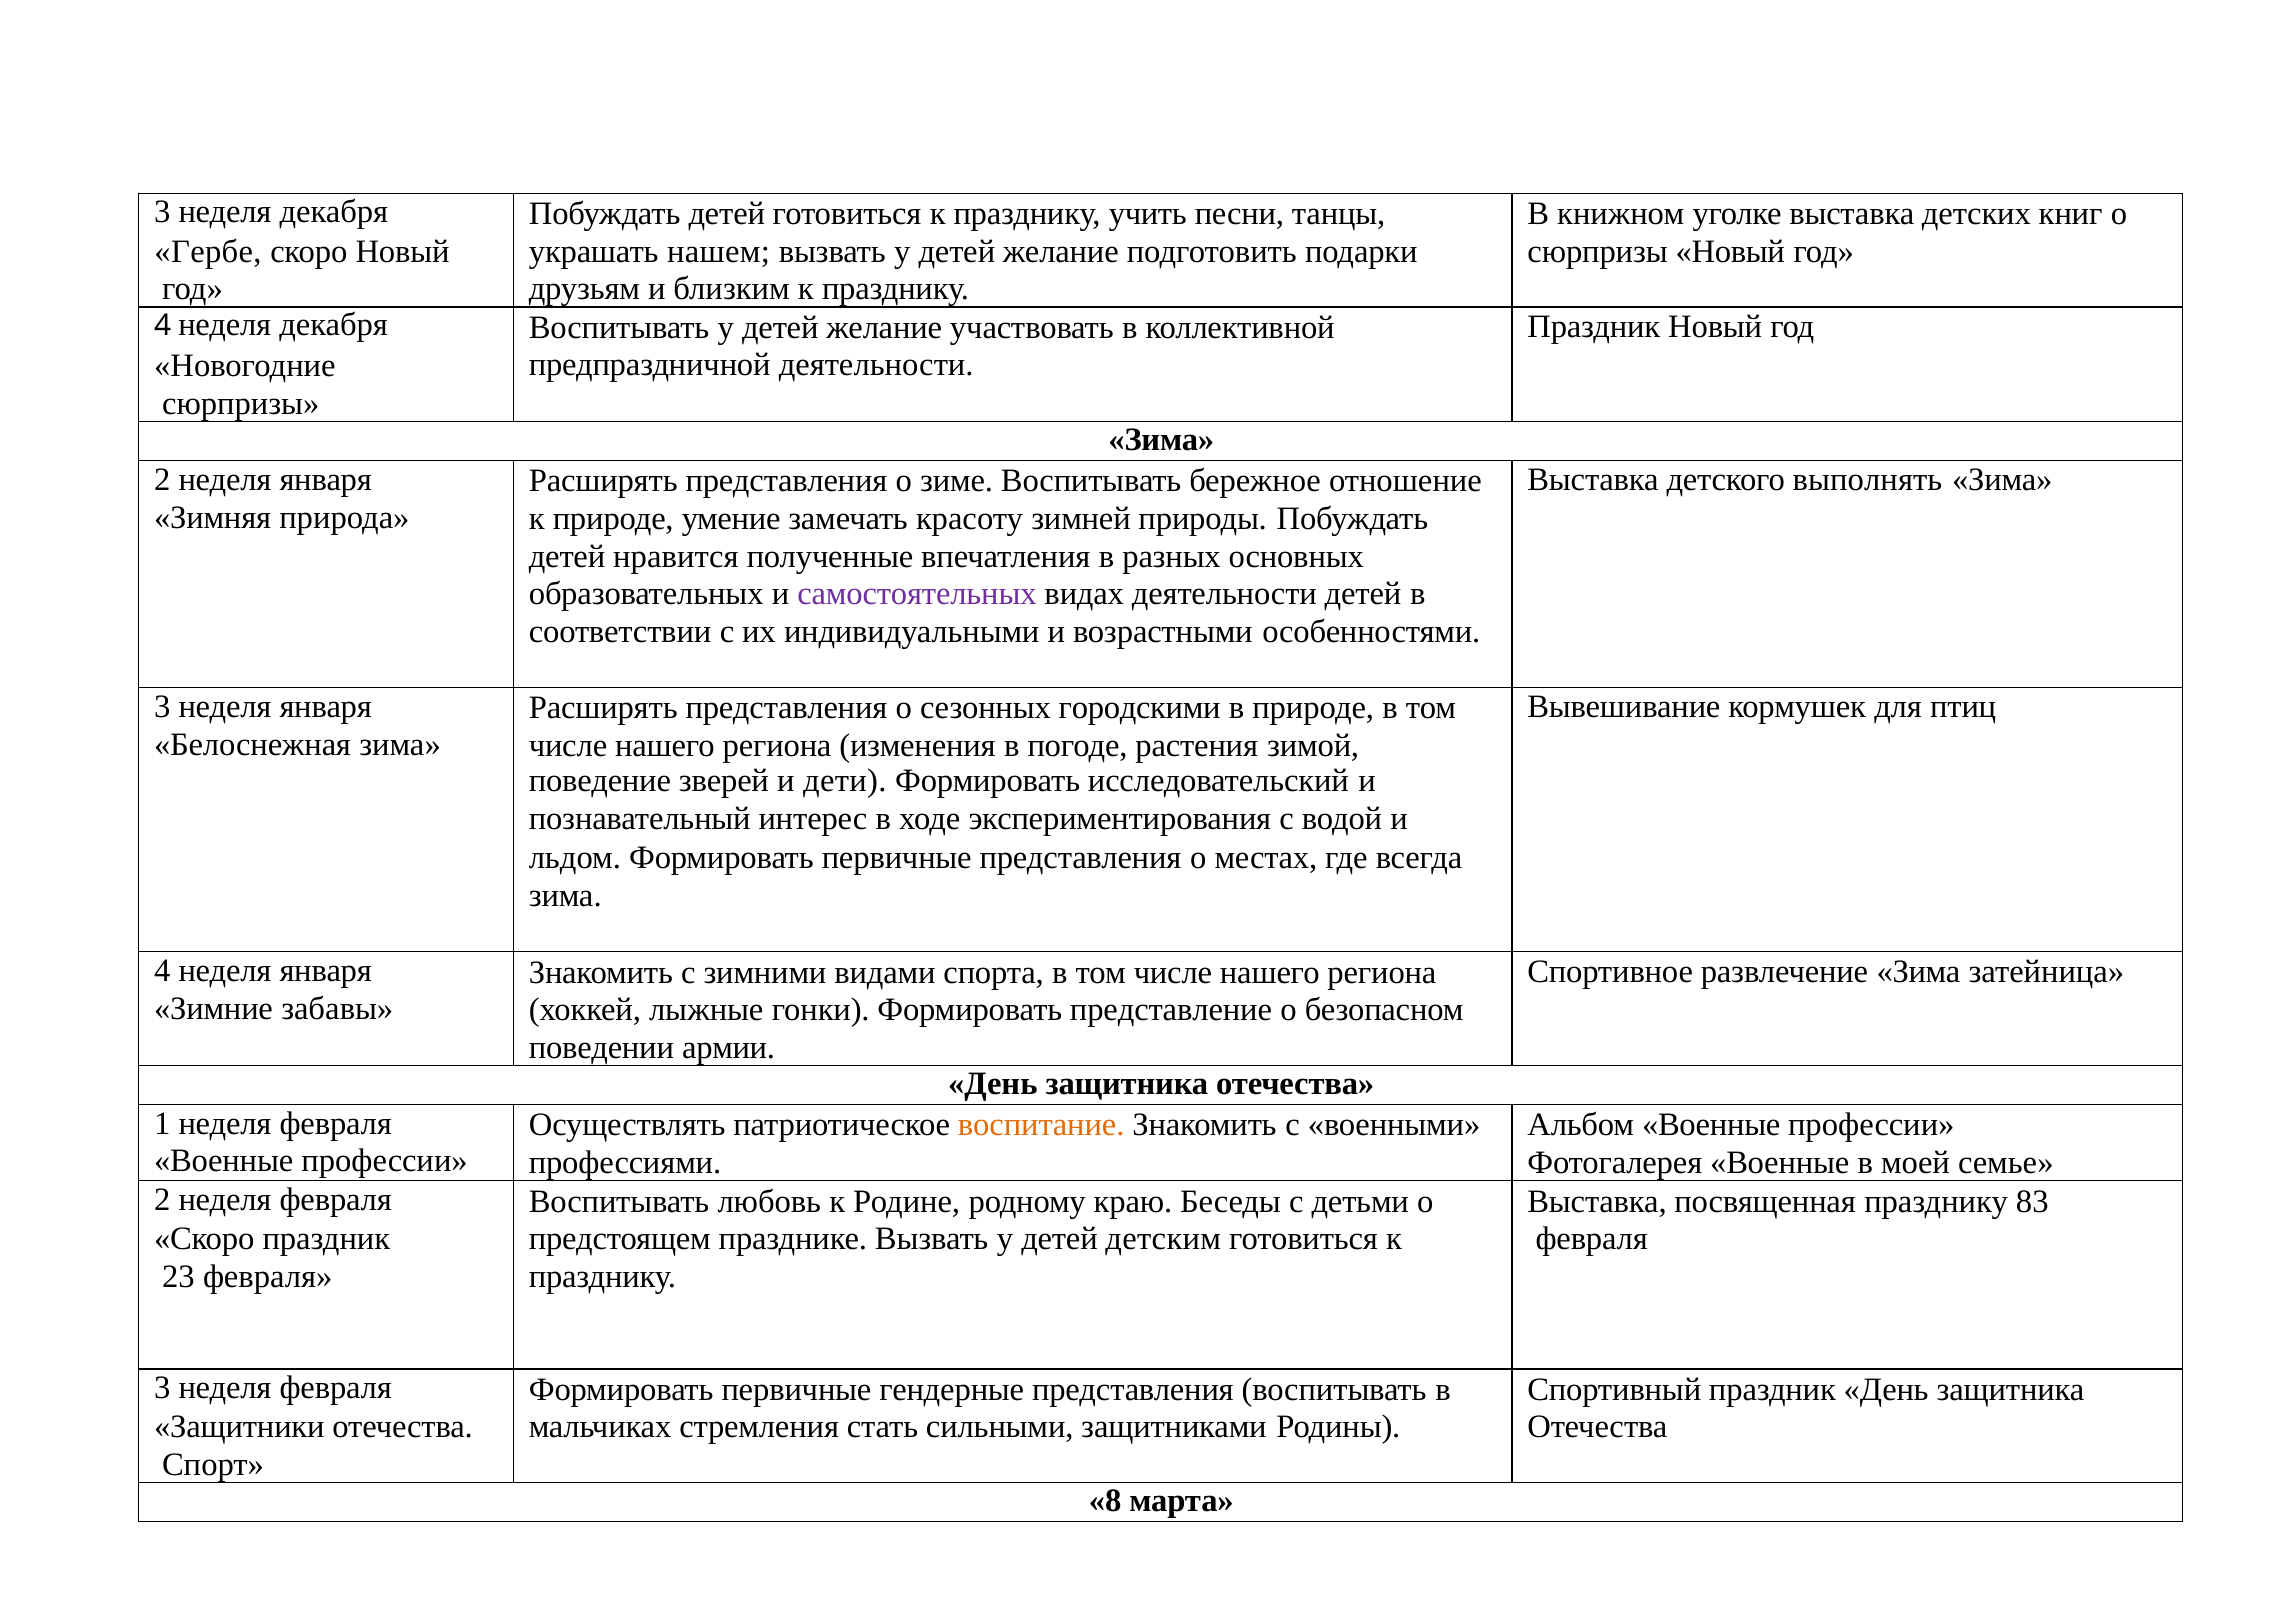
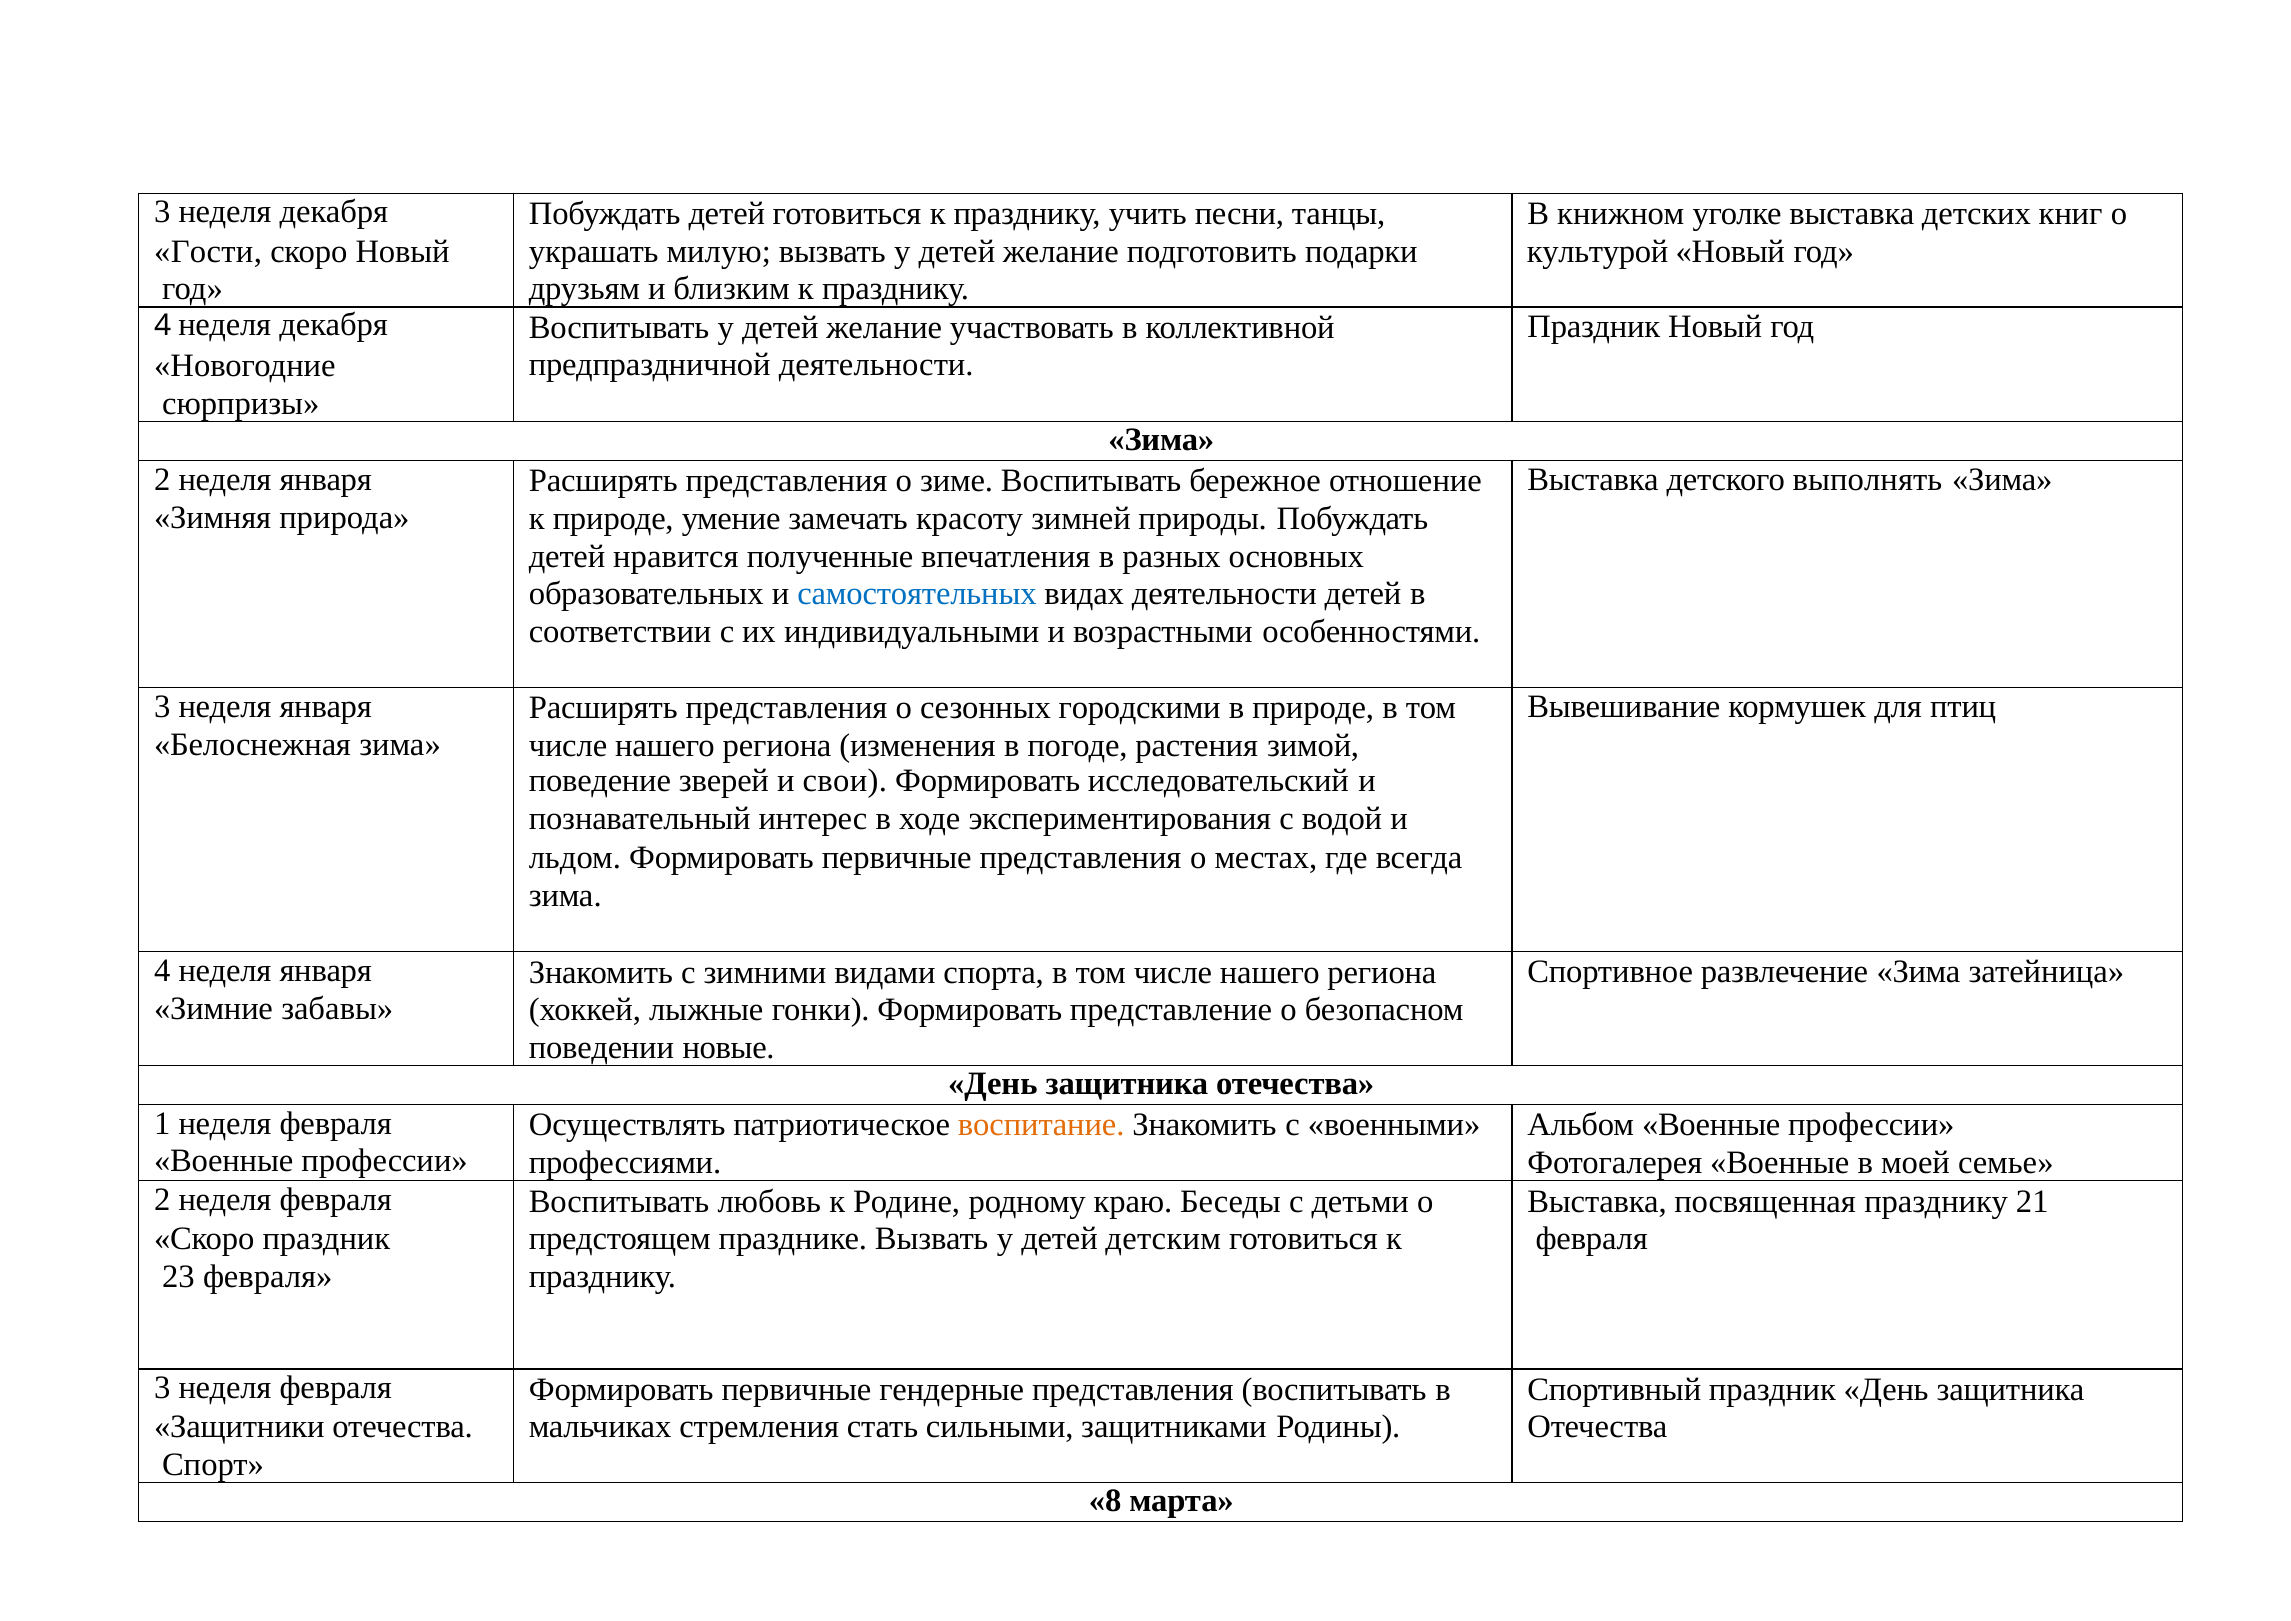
Гербе: Гербе -> Гости (208, 251)
нашем: нашем -> милую (719, 251)
сюрпризы: сюрпризы -> культурой (1598, 251)
самостоятельных colour: purple -> blue (917, 594)
дети: дети -> свои (845, 781)
армии: армии -> новые (729, 1047)
83: 83 -> 21 (2032, 1201)
